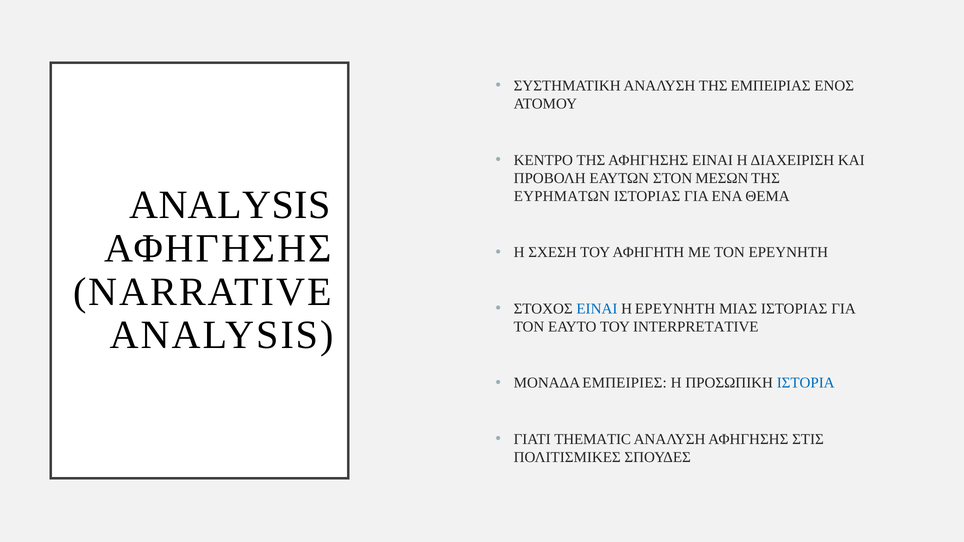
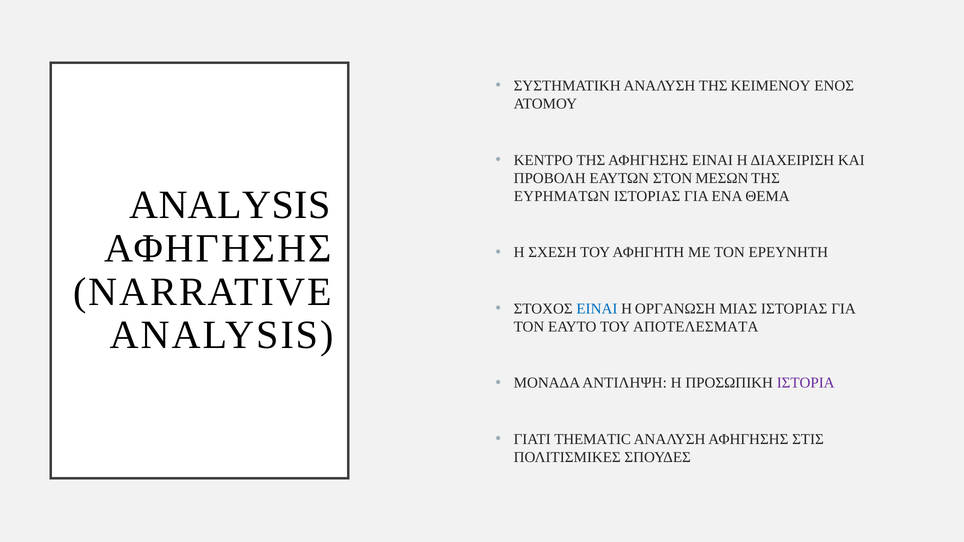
ΕΜΠΕΙΡΙΑΣ: ΕΜΠΕΙΡΙΑΣ -> ΚΕΙΜΕΝΟΥ (771, 86)
Η ΕΡΕΥΝΗΤΗ: ΕΡΕΥΝΗΤΗ -> ΟΡΓΑΝΩΣΗ (675, 309)
INTERPRETATIVE: INTERPRETATIVE -> ΑΠΟΤΕΛΕΣΜΑΤΑ (696, 327)
ΕΜΠΕΙΡΙΕΣ: ΕΜΠΕΙΡΙΕΣ -> ΑΝΤΙΛΗΨΗ (625, 383)
ΙΣΤΟΡΙΑ colour: blue -> purple (806, 383)
